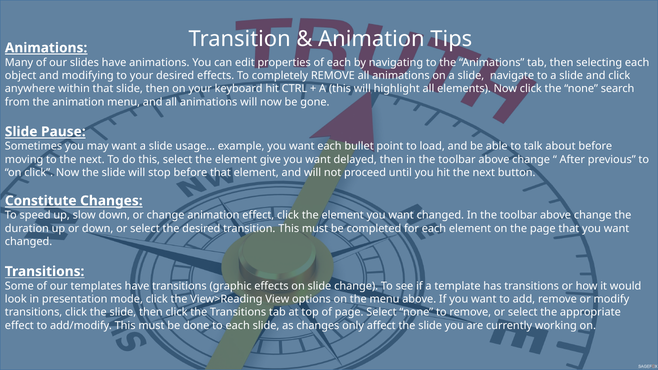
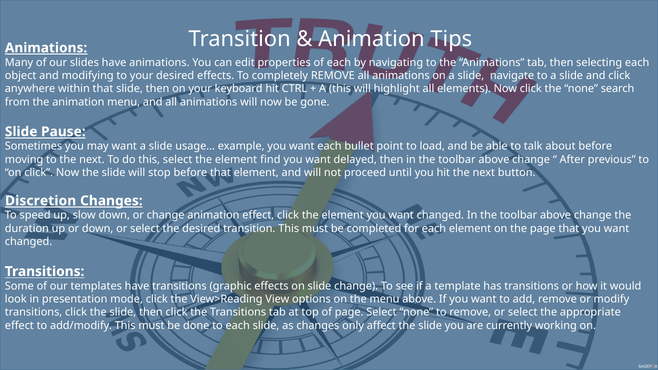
give: give -> find (270, 159)
Constitute: Constitute -> Discretion (41, 201)
